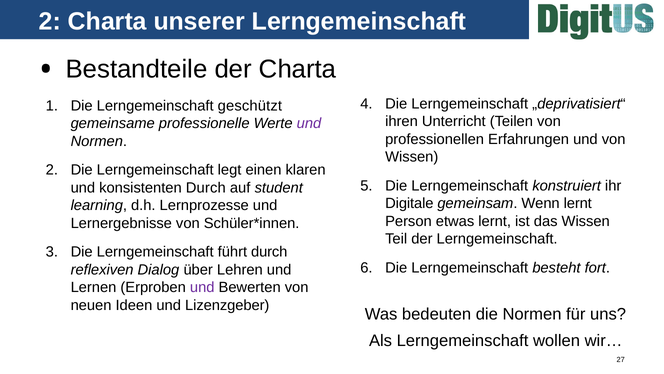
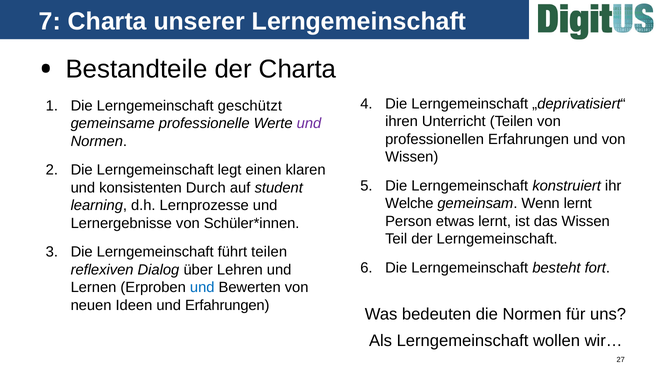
2: 2 -> 7 (50, 21)
Digitale: Digitale -> Welche (409, 203)
führt durch: durch -> teilen (269, 252)
und colour: purple -> blue (202, 287)
und Lizenzgeber: Lizenzgeber -> Erfahrungen (227, 305)
